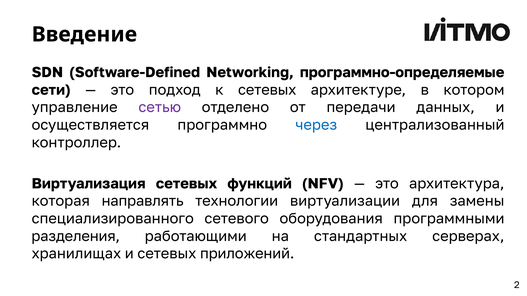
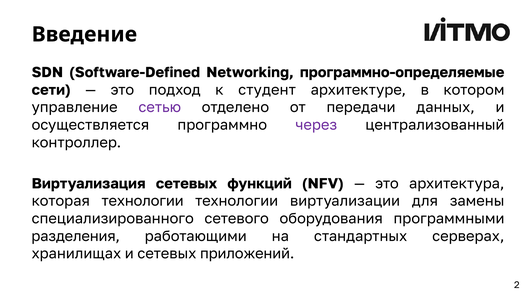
к сетевых: сетевых -> студент (267, 90)
через colour: blue -> purple (316, 125)
которая направлять: направлять -> технологии (143, 201)
